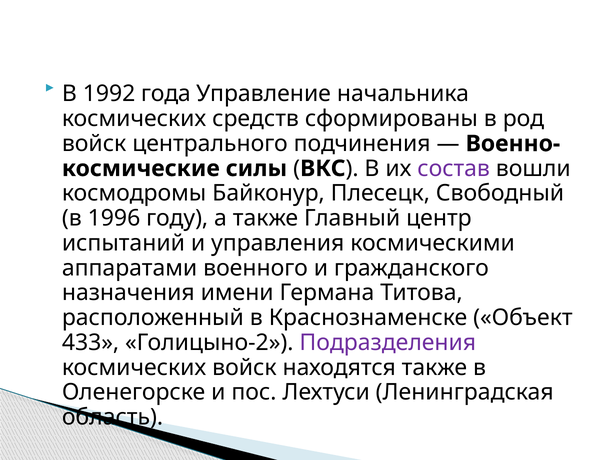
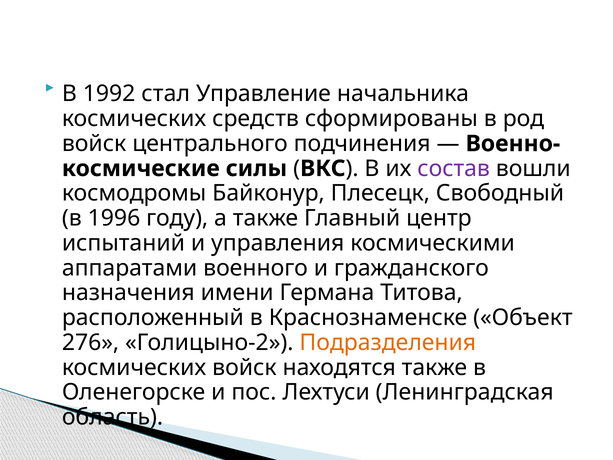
года: года -> стал (166, 94)
433: 433 -> 276 (91, 342)
Подразделения colour: purple -> orange (388, 342)
